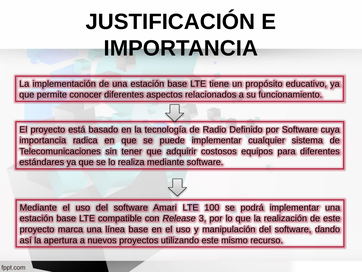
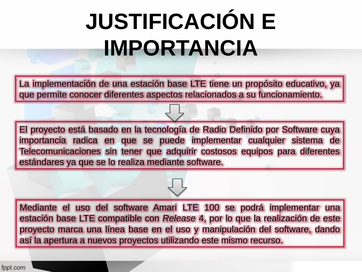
3: 3 -> 4 (203, 218)
